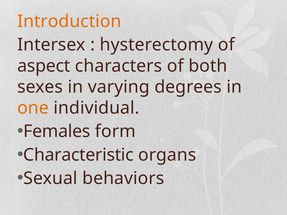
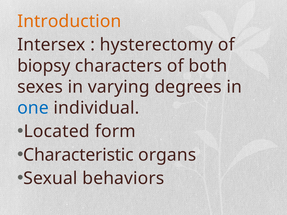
aspect: aspect -> biopsy (44, 66)
one colour: orange -> blue (33, 108)
Females: Females -> Located (57, 132)
